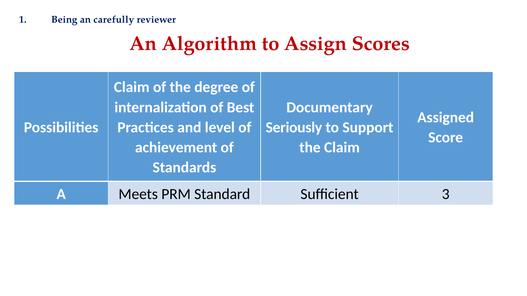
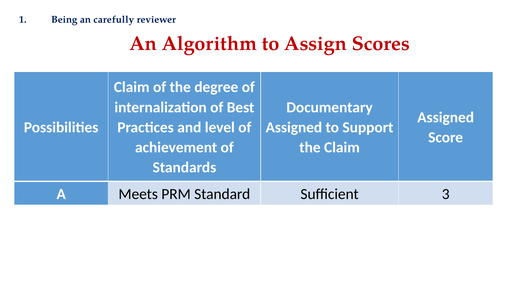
Seriously: Seriously -> Assigned (294, 128)
